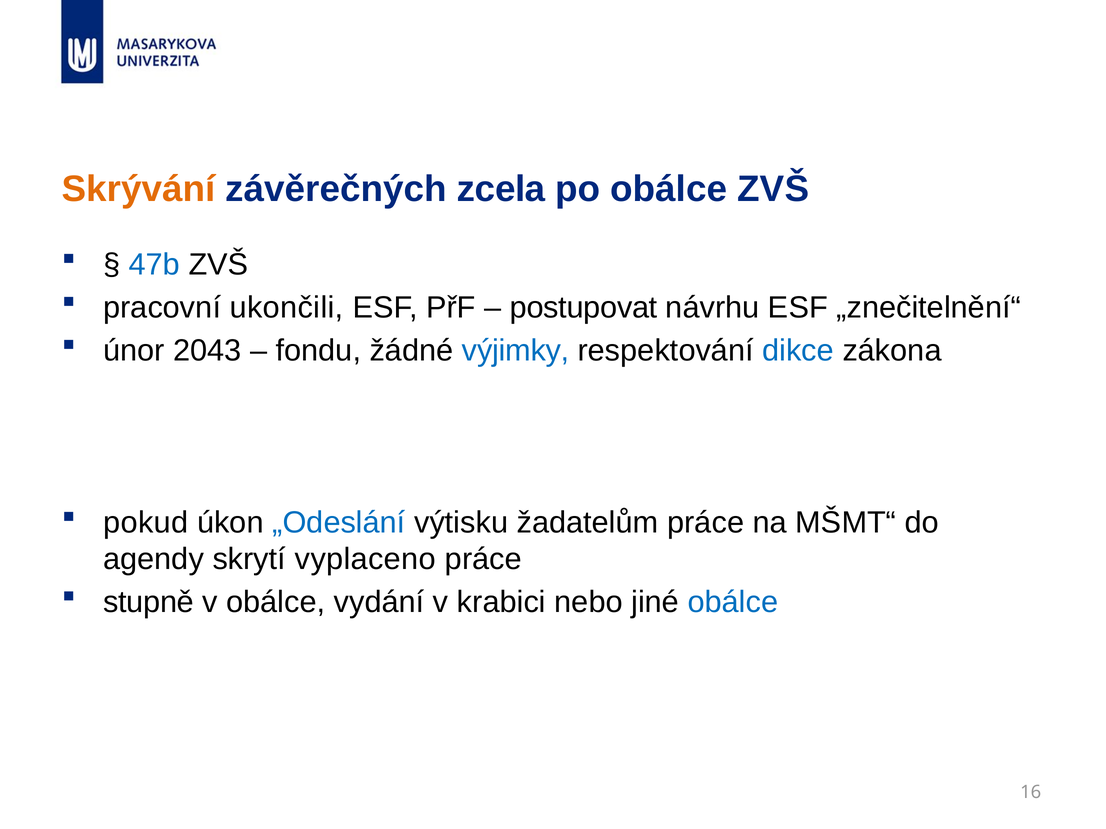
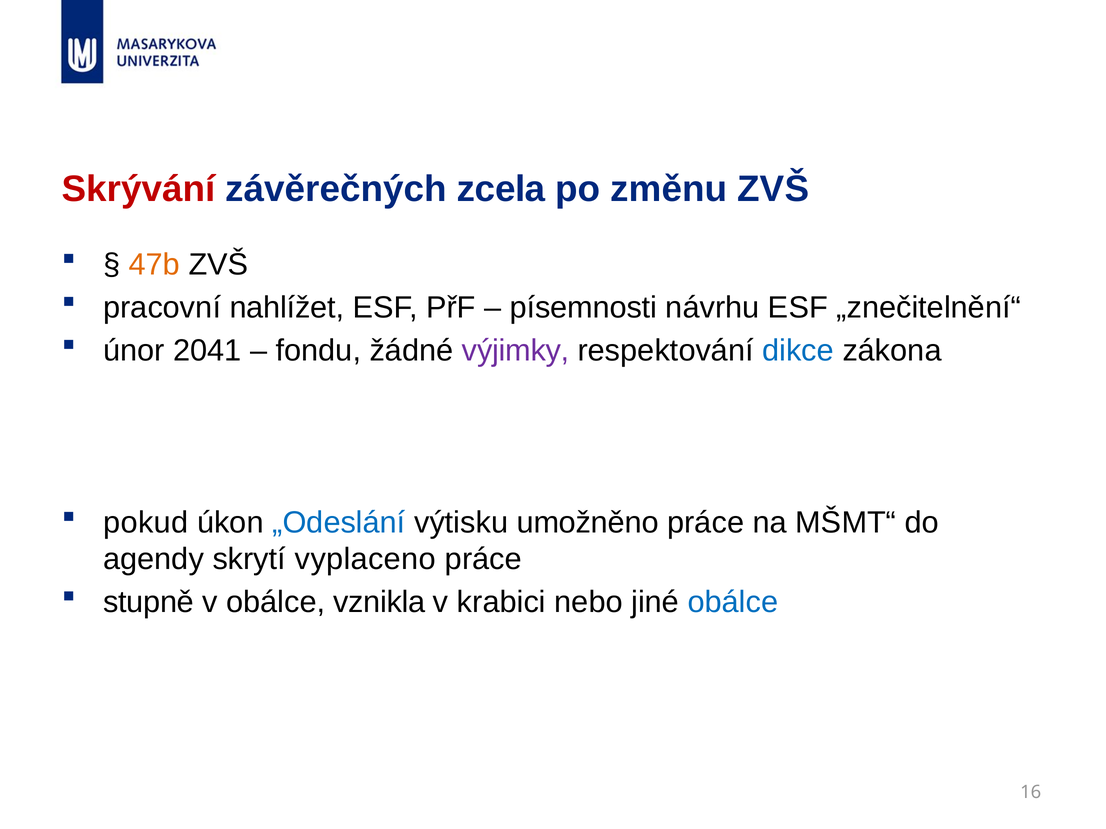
Skrývání colour: orange -> red (138, 189)
po obálce: obálce -> změnu (669, 189)
47b colour: blue -> orange (154, 265)
ukončili: ukončili -> nahlížet (287, 308)
postupovat: postupovat -> písemnosti (584, 308)
2043: 2043 -> 2041 (207, 351)
výjimky colour: blue -> purple (516, 351)
žadatelům: žadatelům -> umožněno (588, 523)
vydání: vydání -> vznikla (379, 603)
